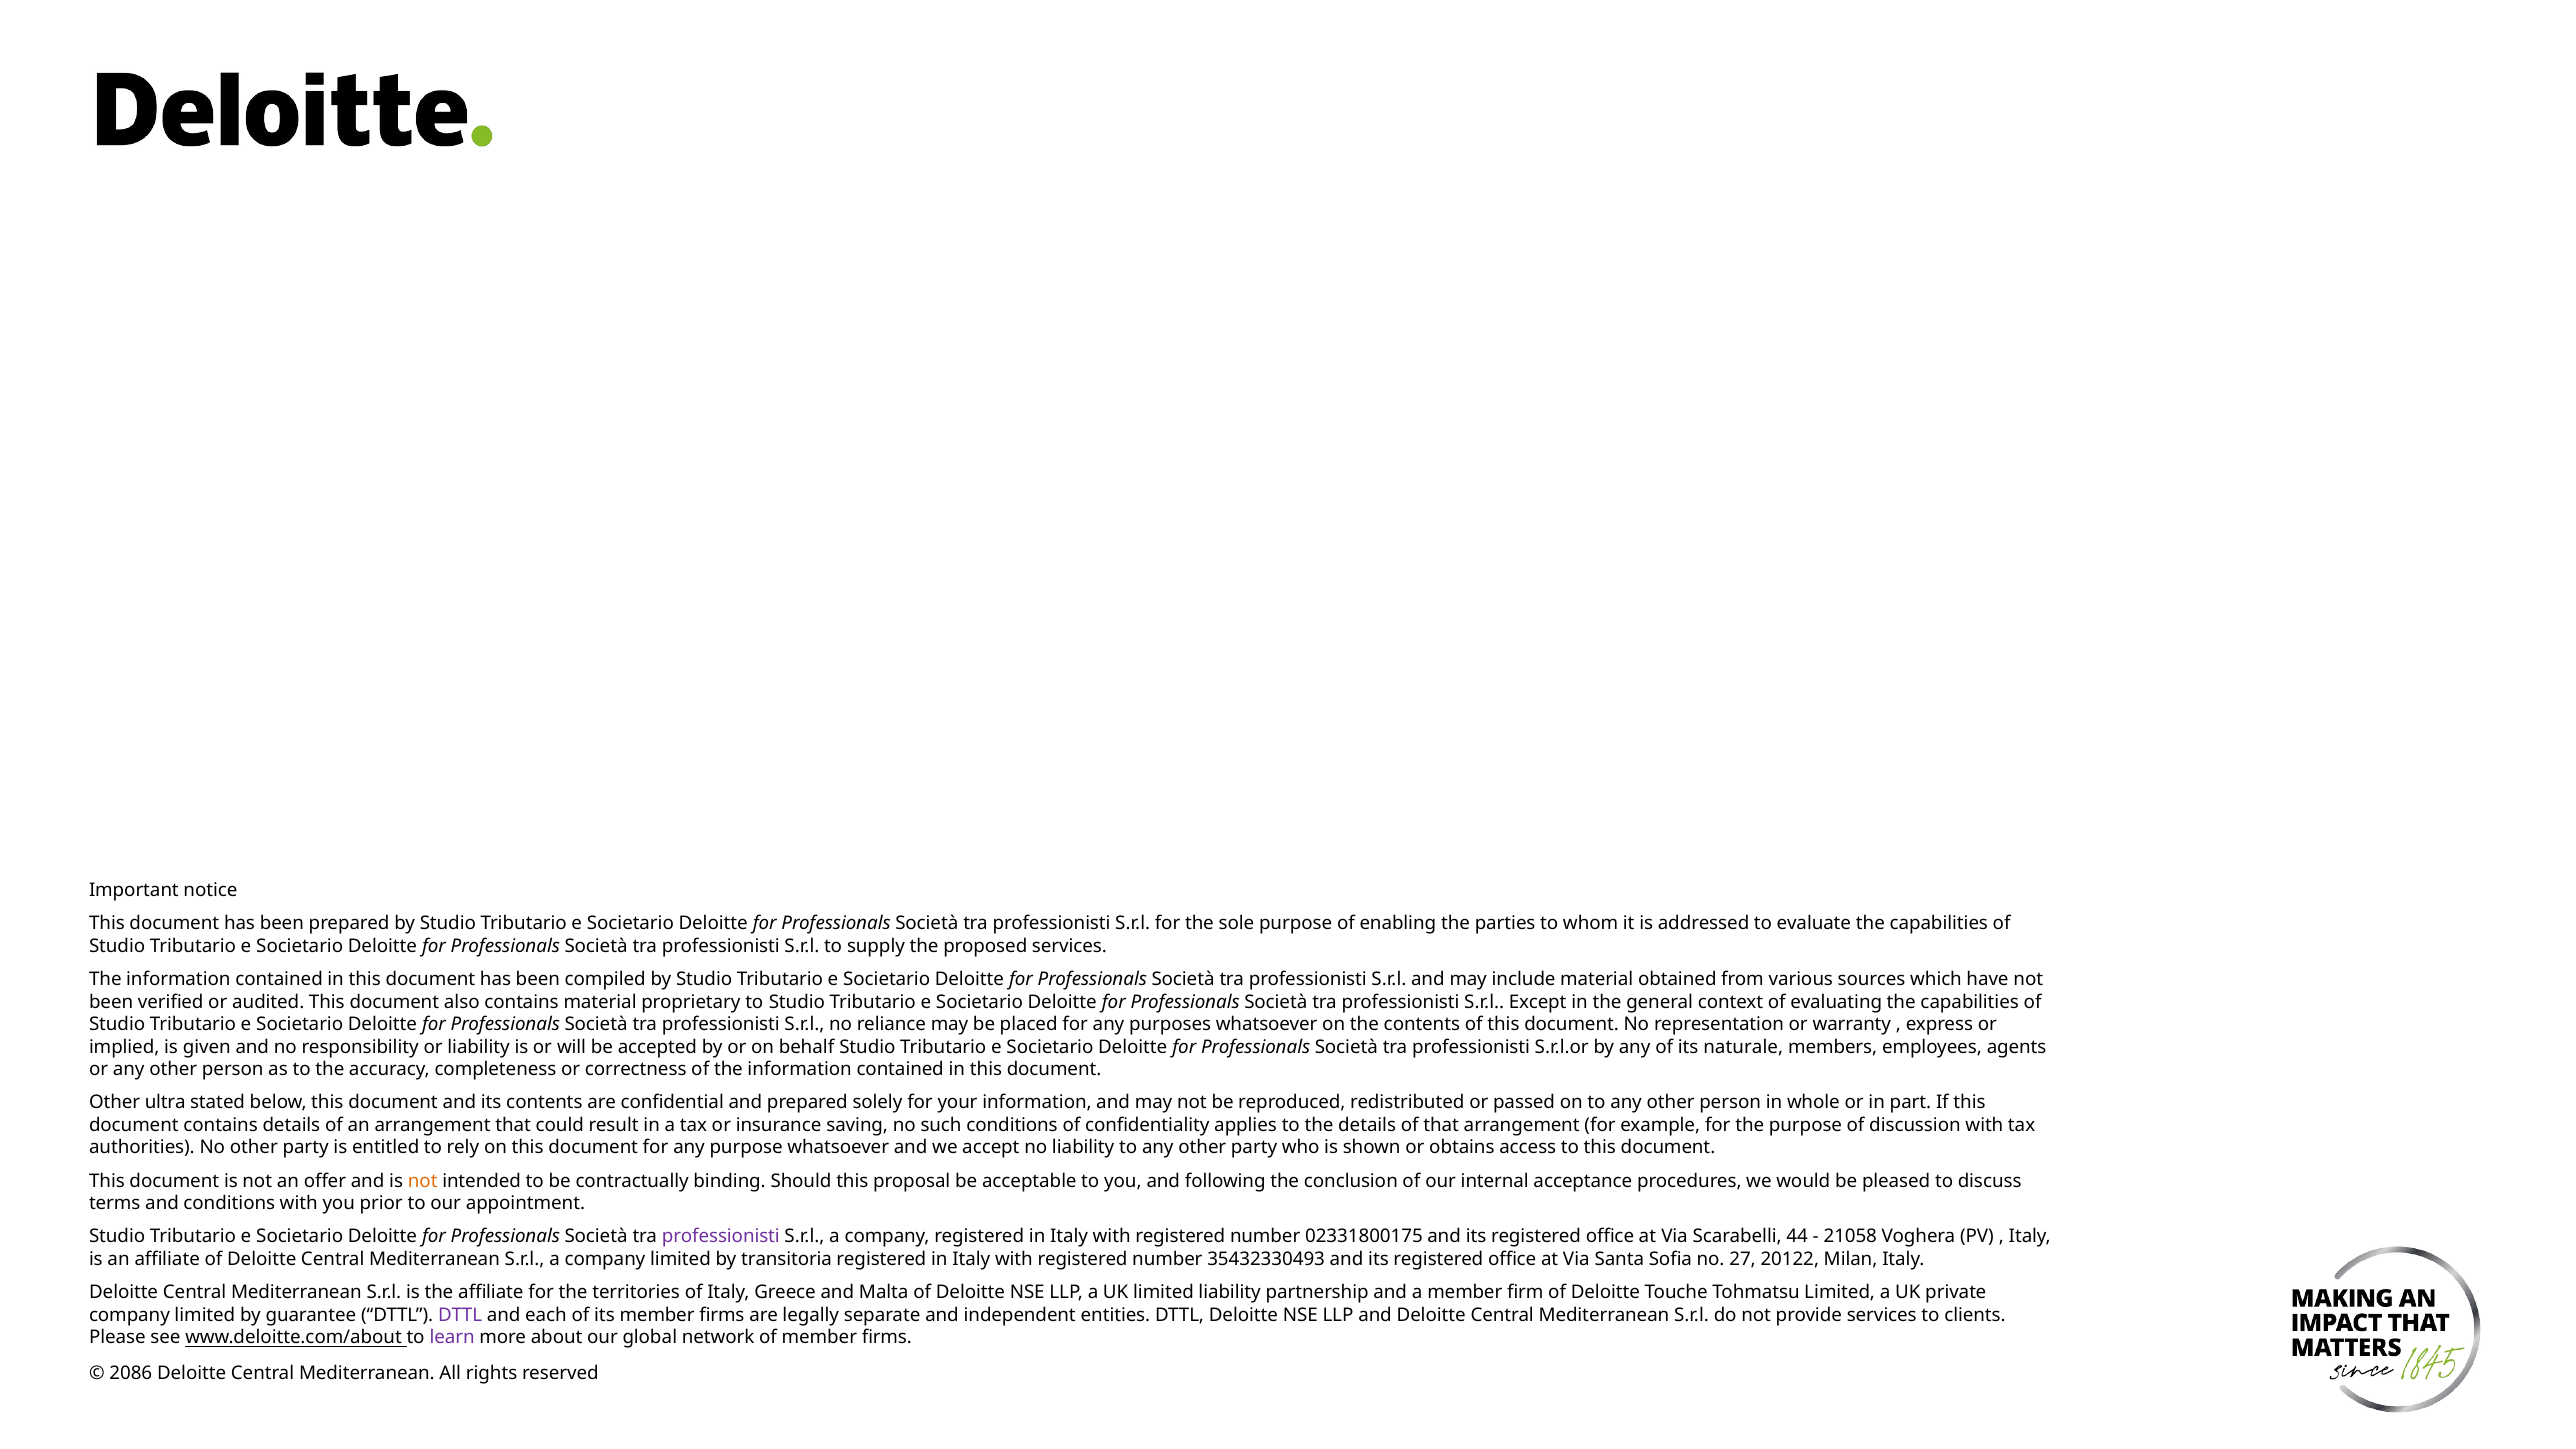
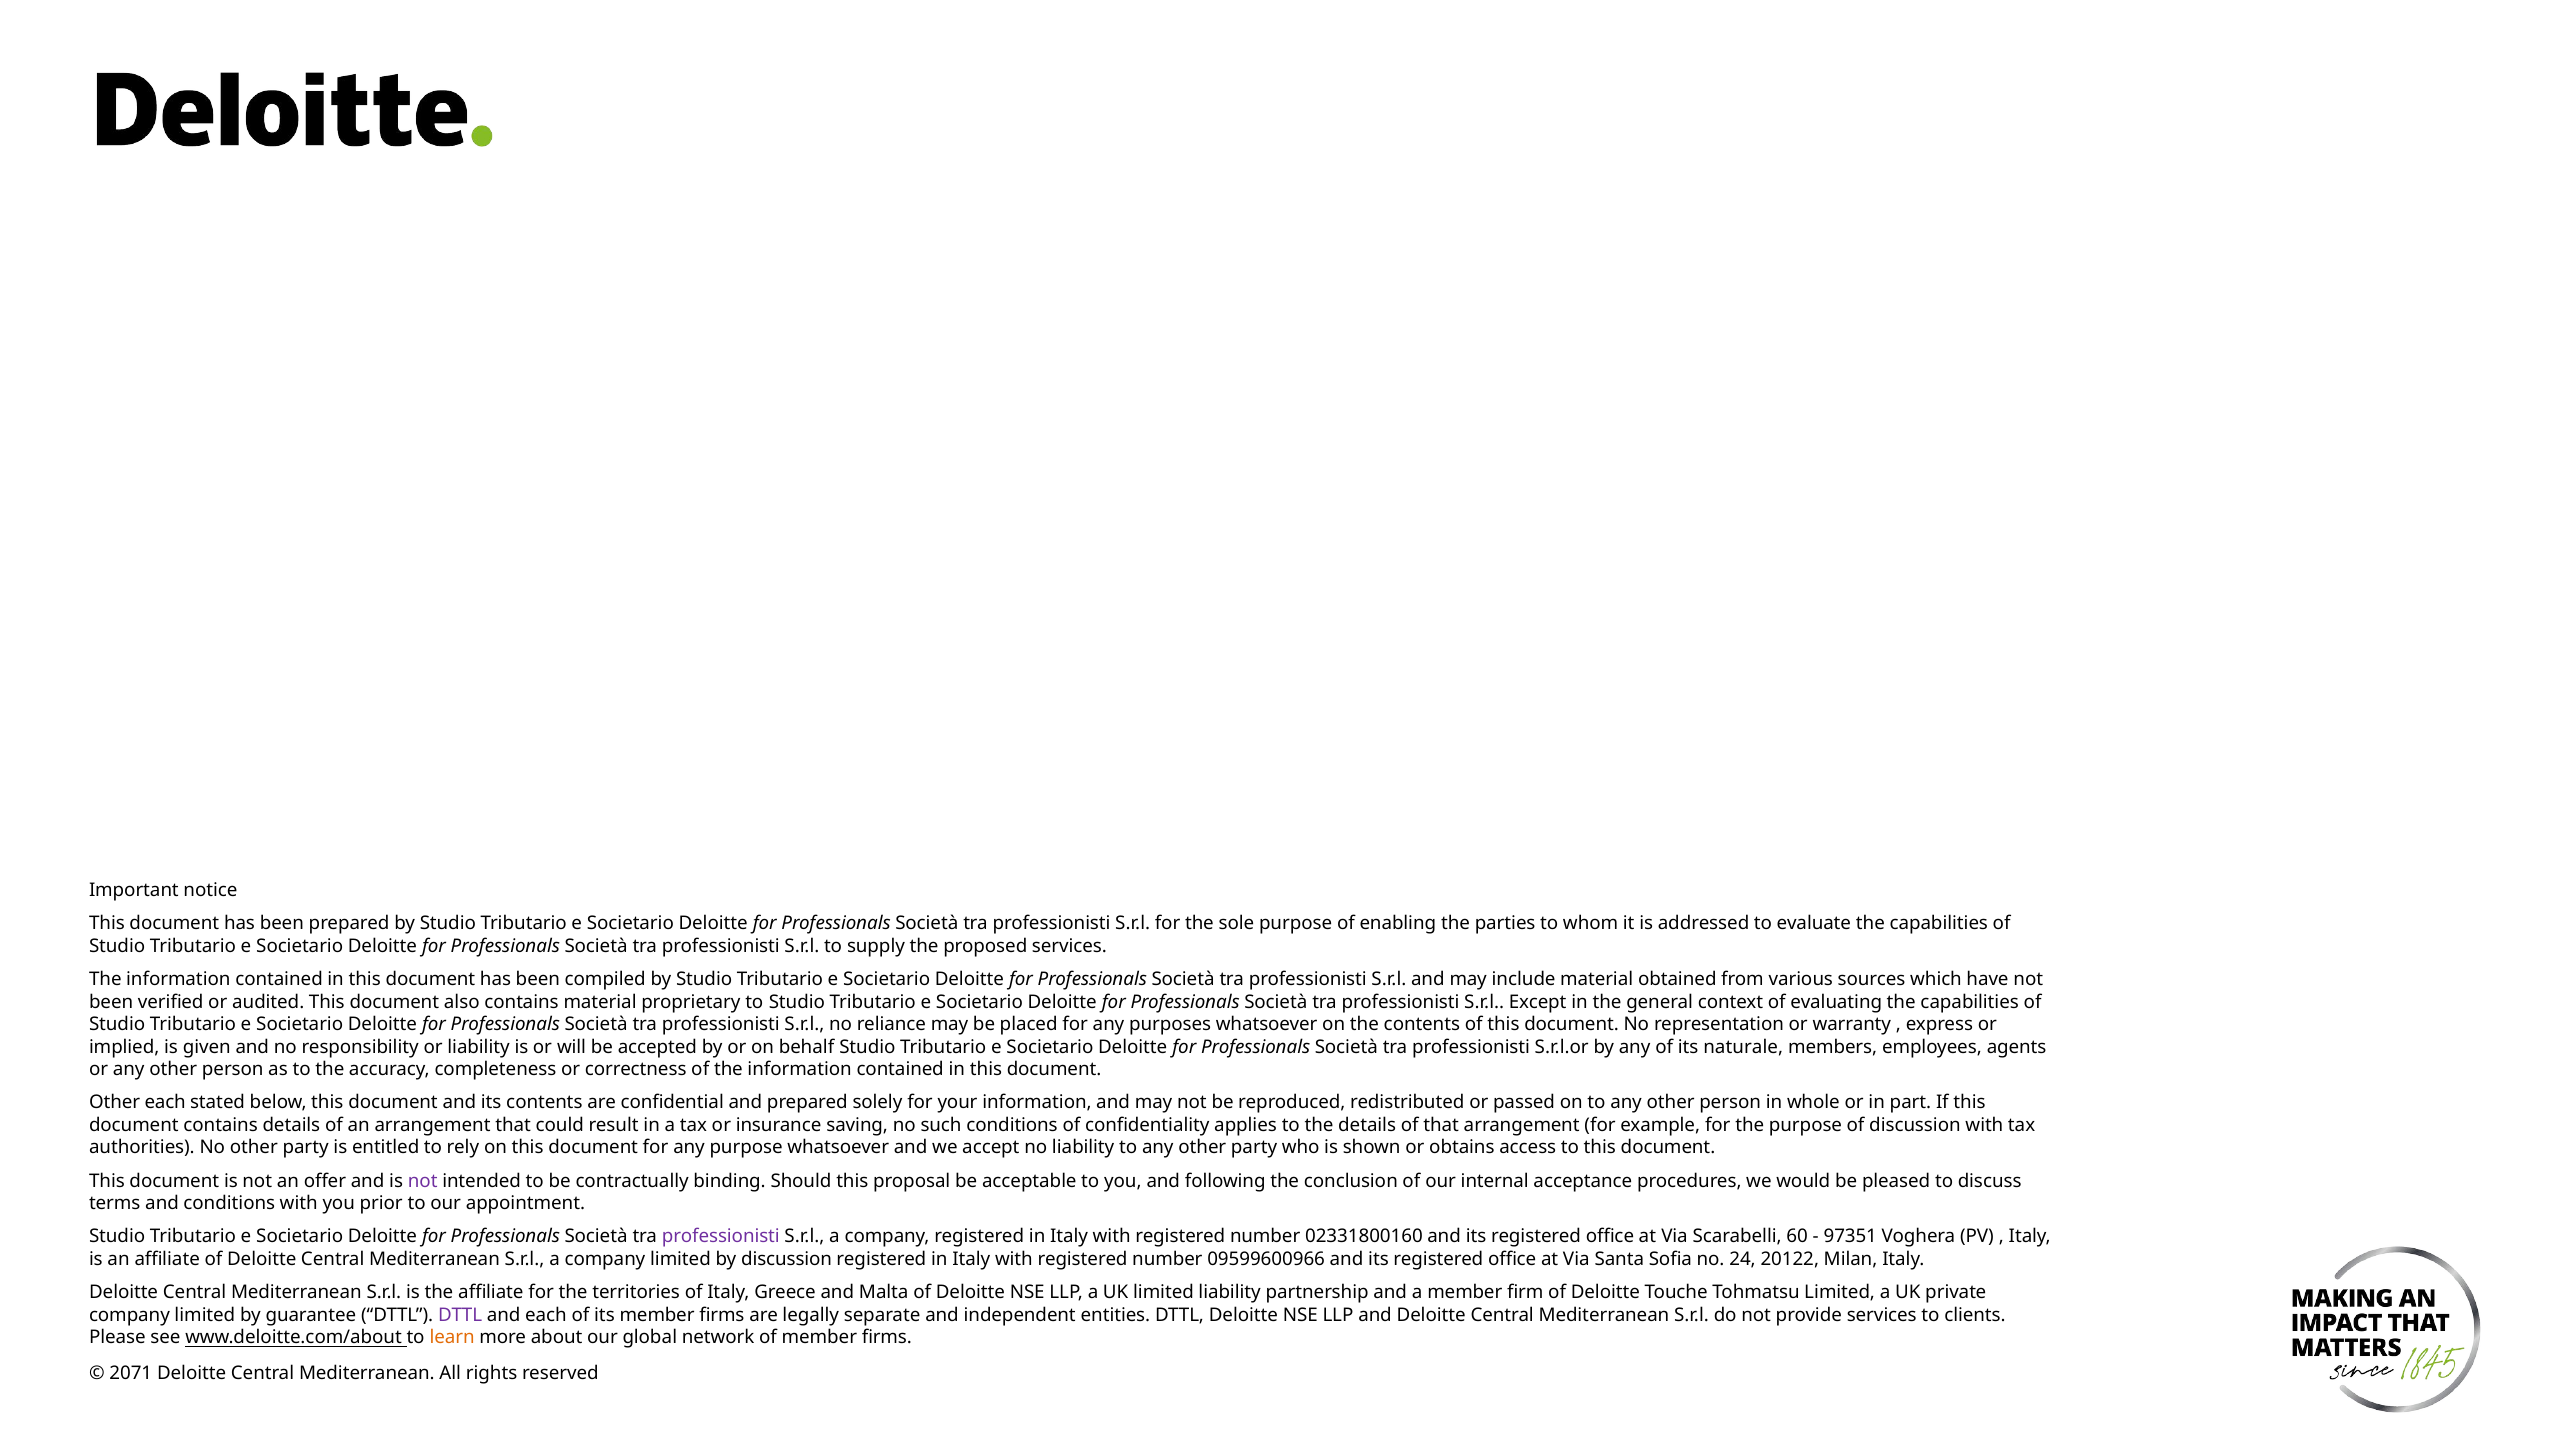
Other ultra: ultra -> each (165, 1103)
not colour: orange -> purple (423, 1181)
02331800175: 02331800175 -> 02331800160 (1364, 1237)
44: 44 -> 60 (1797, 1237)
21058: 21058 -> 97351 (1850, 1237)
by transitoria: transitoria -> discussion (787, 1259)
35432330493: 35432330493 -> 09599600966 (1266, 1259)
27: 27 -> 24 (1743, 1259)
learn colour: purple -> orange (452, 1338)
2086: 2086 -> 2071 (131, 1374)
